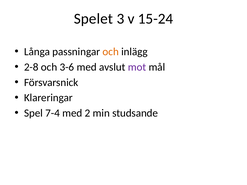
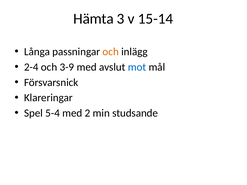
Spelet: Spelet -> Hämta (94, 19)
15-24: 15-24 -> 15-14 (156, 19)
2-8: 2-8 -> 2-4 (31, 67)
3-6: 3-6 -> 3-9 (67, 67)
mot colour: purple -> blue (137, 67)
7-4: 7-4 -> 5-4 (53, 113)
